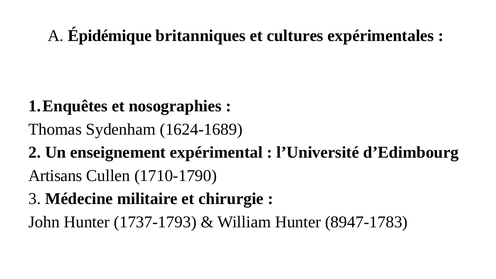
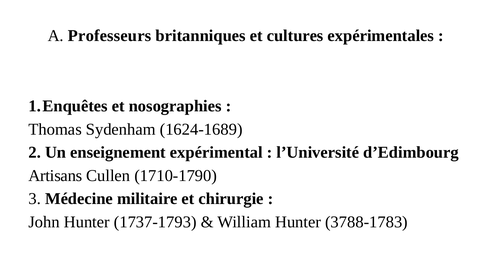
Épidémique: Épidémique -> Professeurs (110, 36)
8947-1783: 8947-1783 -> 3788-1783 (366, 222)
